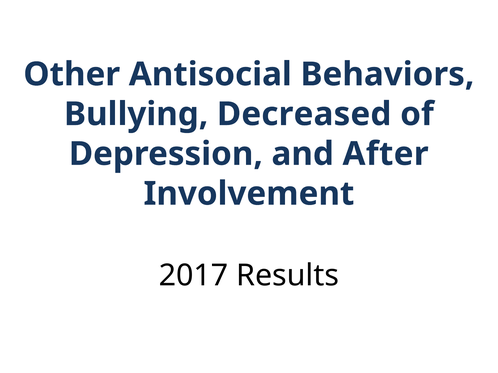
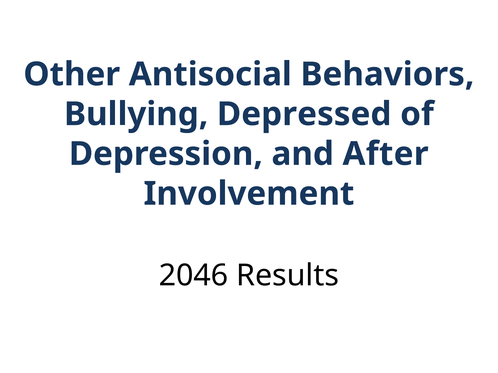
Decreased: Decreased -> Depressed (304, 114)
2017: 2017 -> 2046 (194, 276)
